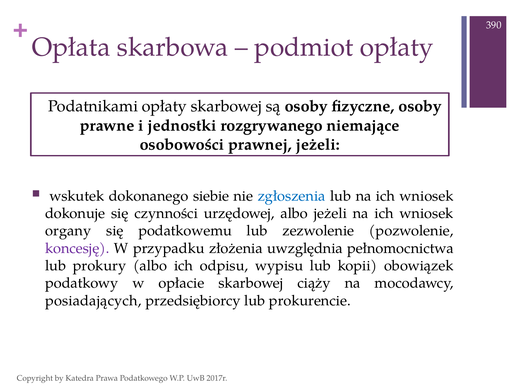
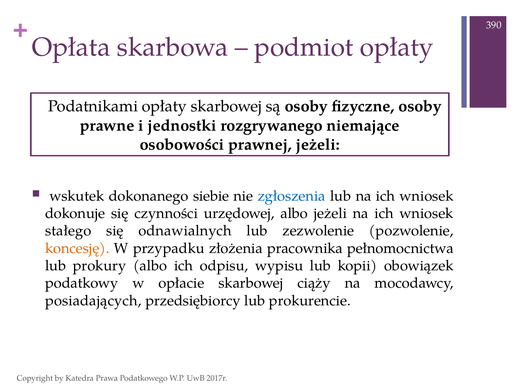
organy: organy -> stałego (68, 231)
podatkowemu: podatkowemu -> odnawialnych (185, 231)
koncesję colour: purple -> orange (77, 248)
uwzględnia: uwzględnia -> pracownika (305, 248)
